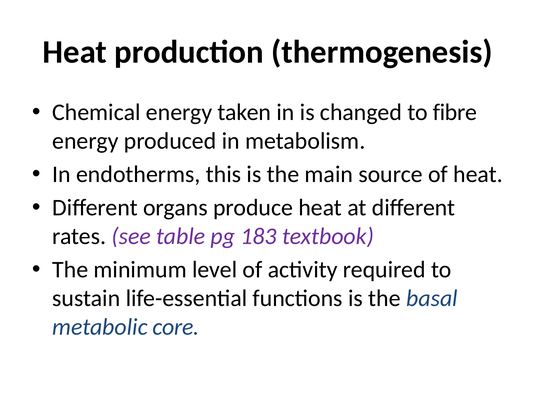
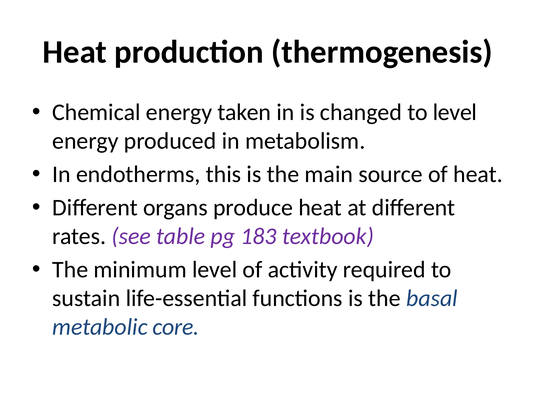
to fibre: fibre -> level (455, 112)
